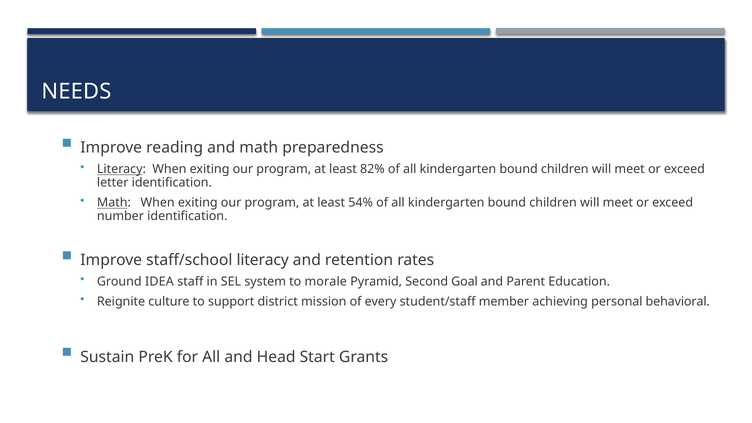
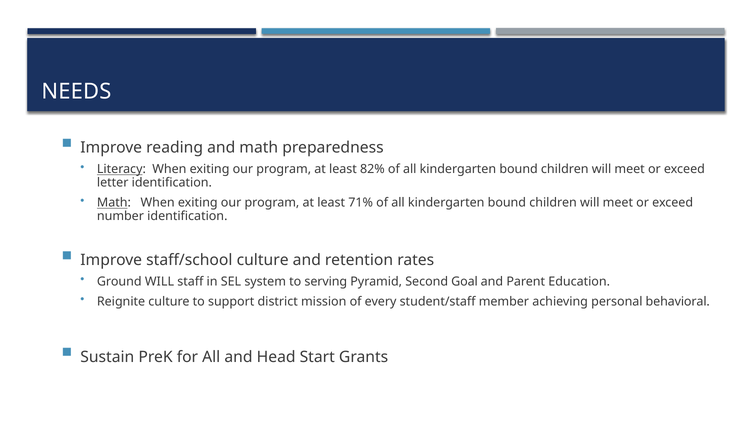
54%: 54% -> 71% (361, 203)
staff/school literacy: literacy -> culture (263, 260)
Ground IDEA: IDEA -> WILL (159, 282)
morale: morale -> serving (326, 282)
